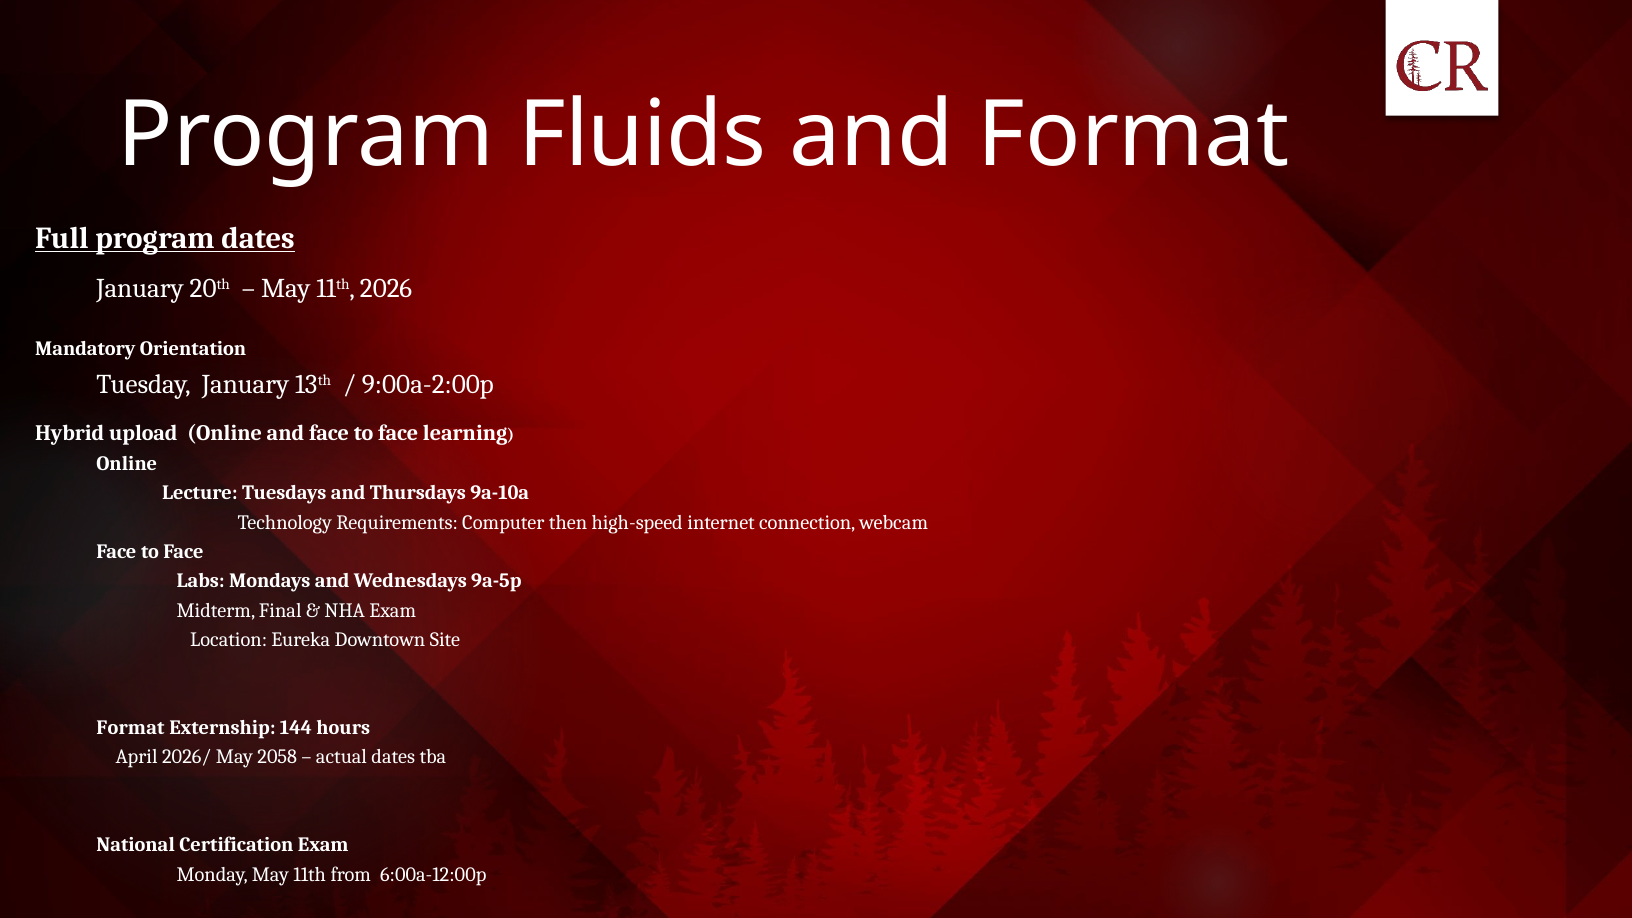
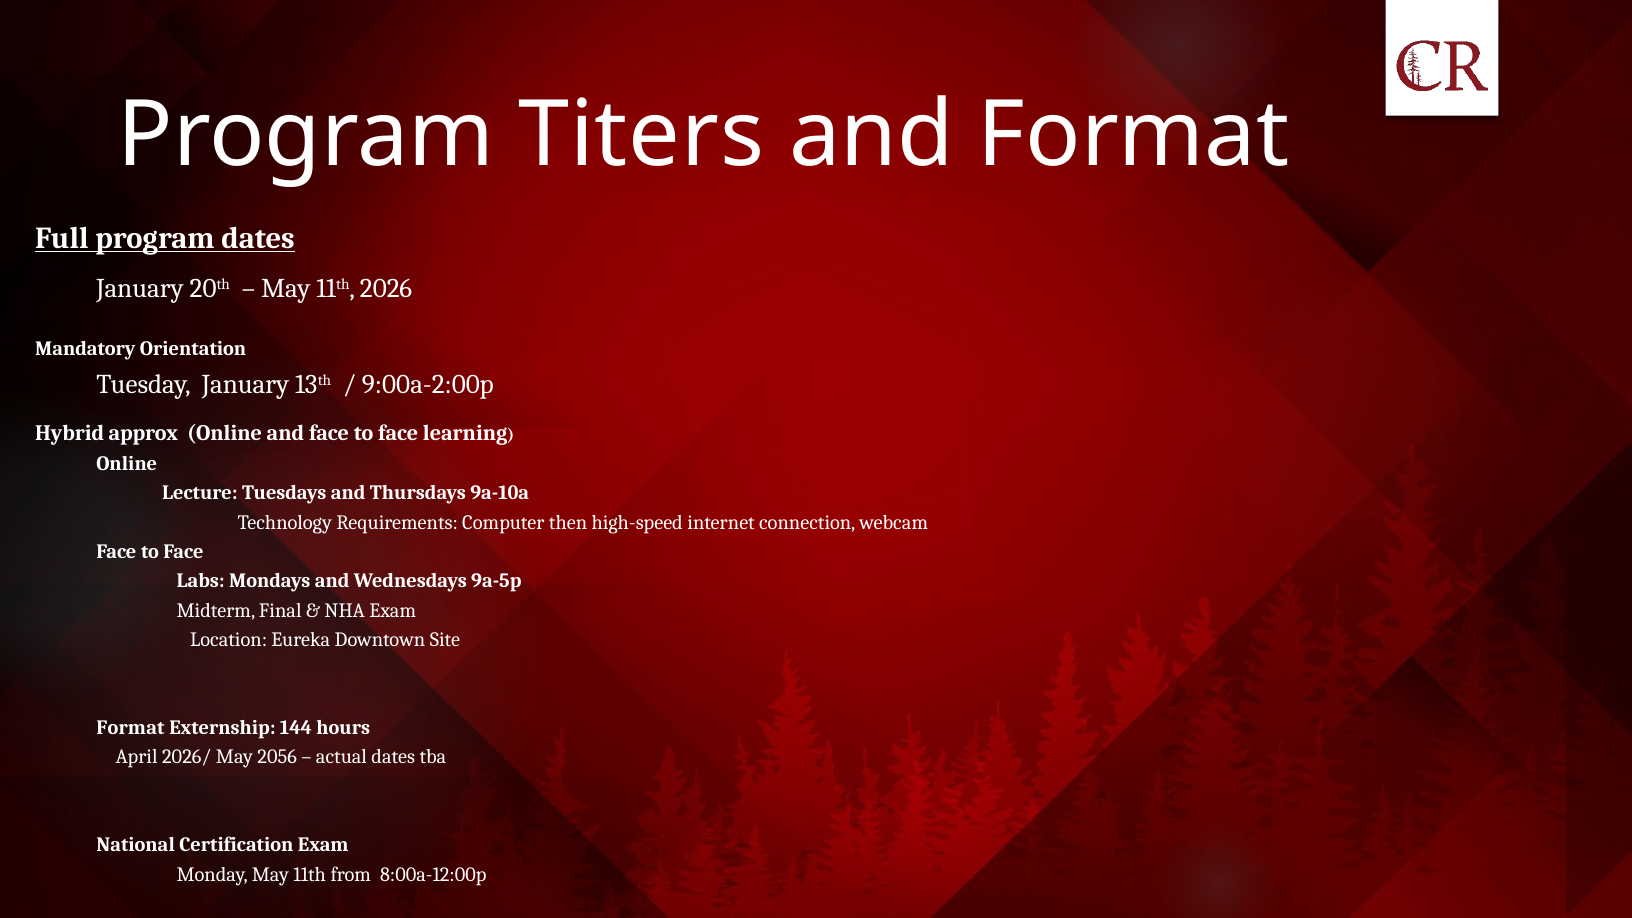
Fluids: Fluids -> Titers (641, 136)
upload: upload -> approx (143, 433)
2058: 2058 -> 2056 (277, 757)
6:00a-12:00p: 6:00a-12:00p -> 8:00a-12:00p (433, 874)
